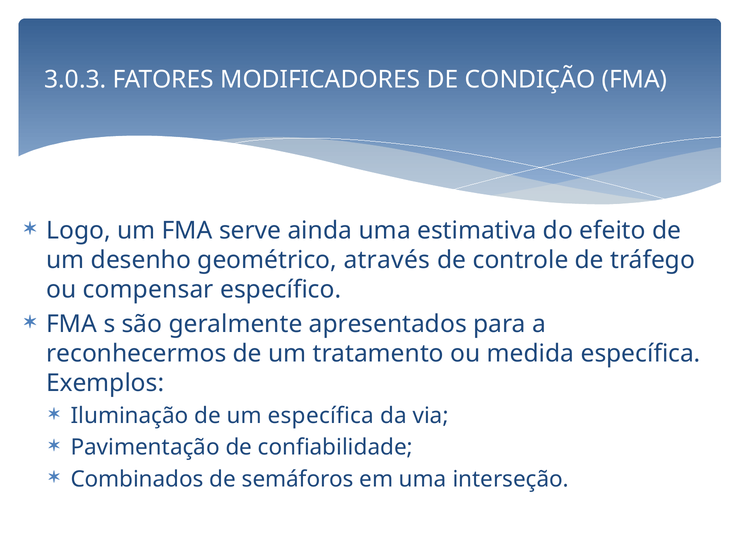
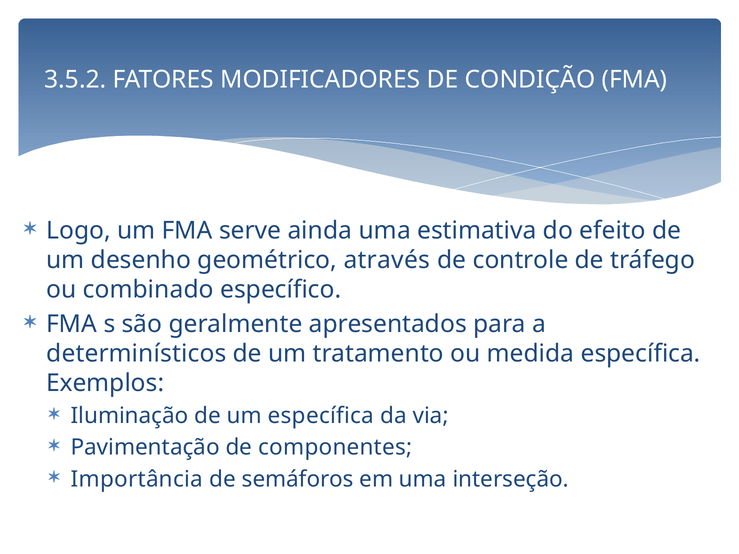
3.0.3: 3.0.3 -> 3.5.2 (75, 80)
compensar: compensar -> combinado (148, 290)
reconhecermos: reconhecermos -> determinísticos (136, 354)
confiabilidade: confiabilidade -> componentes (335, 448)
Combinados: Combinados -> Importância (137, 479)
